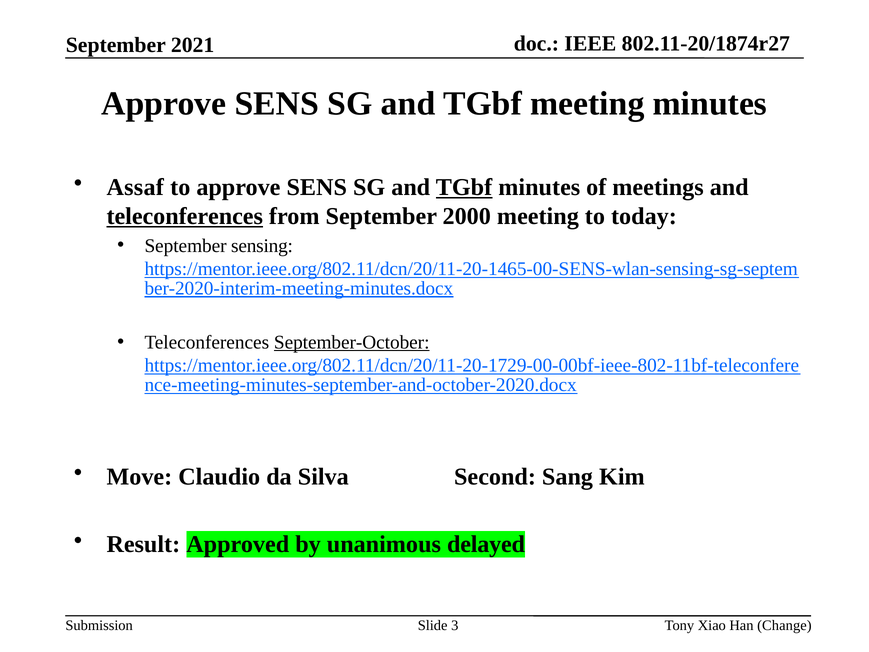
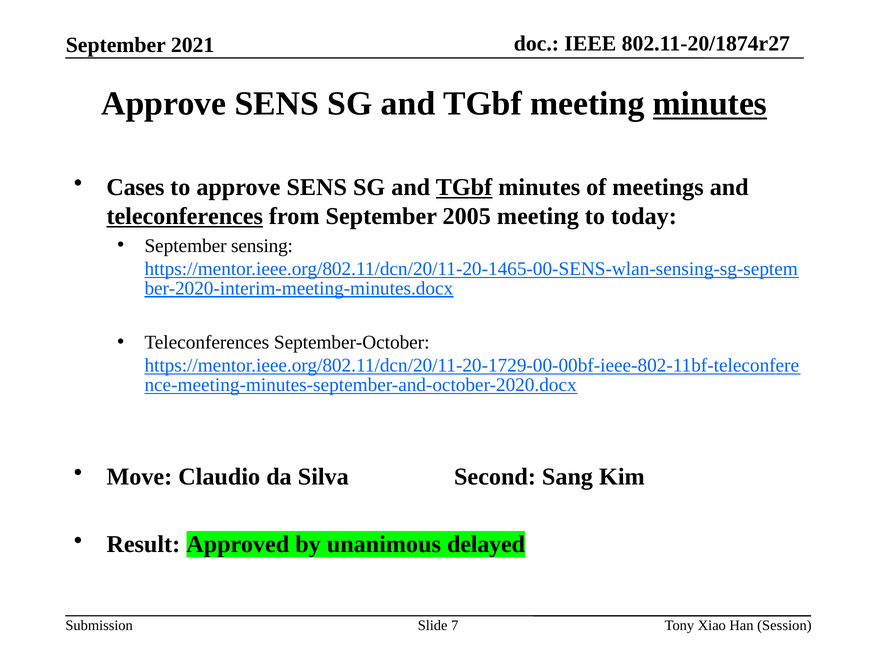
minutes underline: none -> present (710, 104)
Assaf: Assaf -> Cases (135, 187)
2000: 2000 -> 2005 (467, 216)
September-October underline: present -> none (352, 342)
3: 3 -> 7 (455, 625)
Change: Change -> Session (784, 625)
